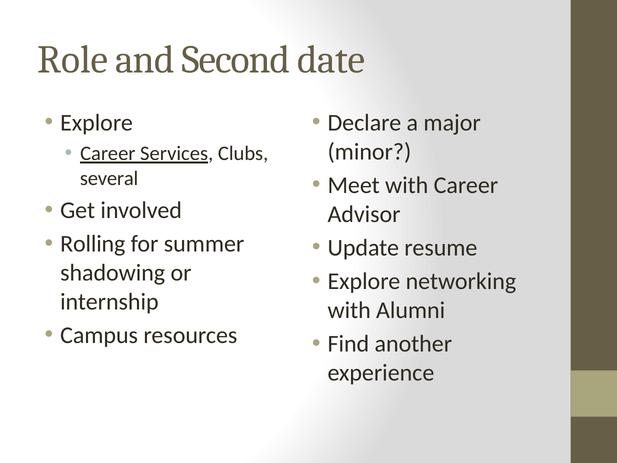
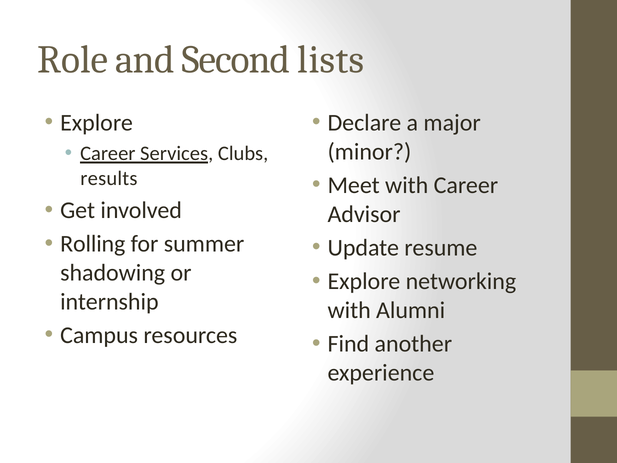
date: date -> lists (331, 60)
several: several -> results (109, 179)
